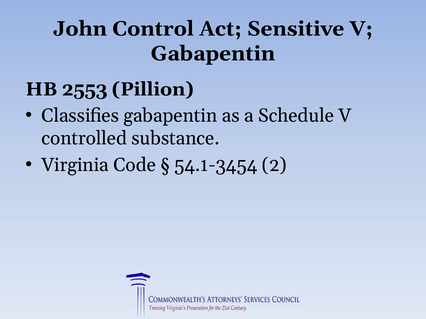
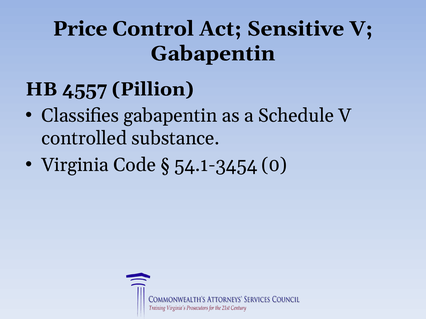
John: John -> Price (80, 29)
2553: 2553 -> 4557 (85, 89)
2: 2 -> 0 (274, 165)
